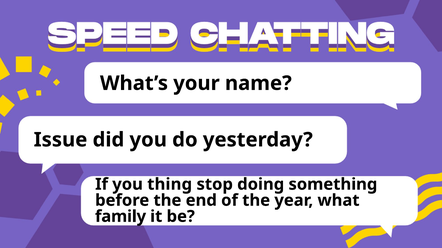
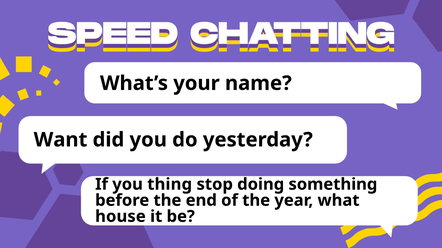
Issue: Issue -> Want (61, 140)
family: family -> house (120, 217)
